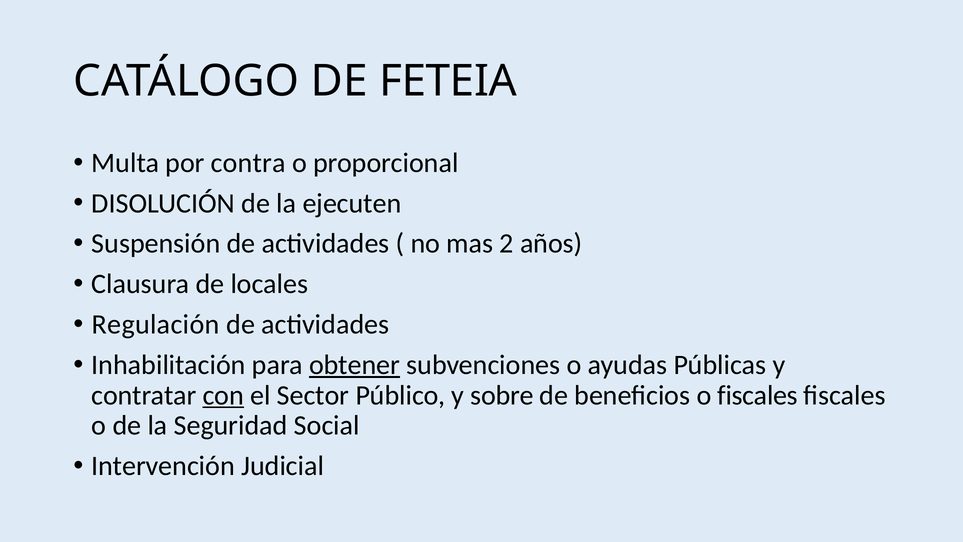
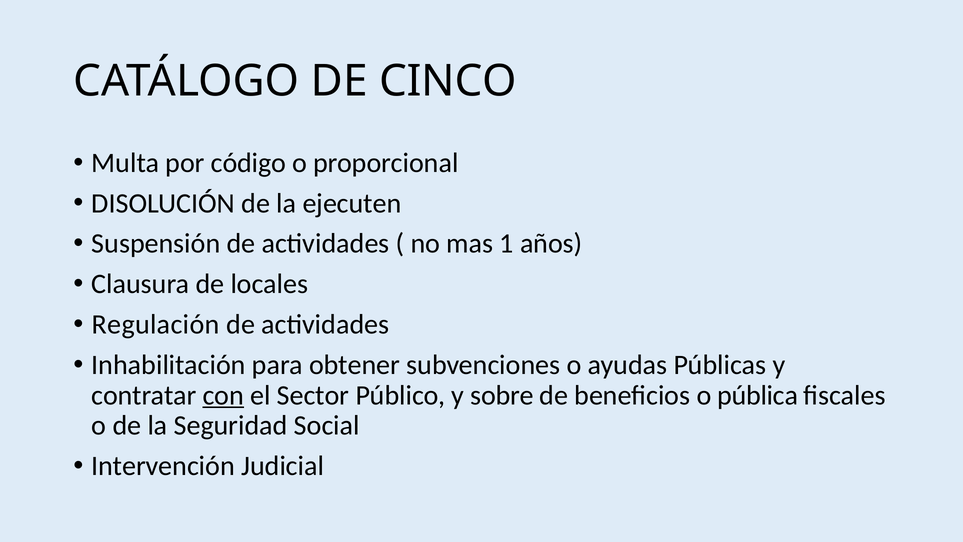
FETEIA: FETEIA -> CINCO (448, 81)
contra: contra -> código (248, 163)
2: 2 -> 1 (507, 244)
obtener underline: present -> none (355, 365)
o fiscales: fiscales -> pública (758, 395)
